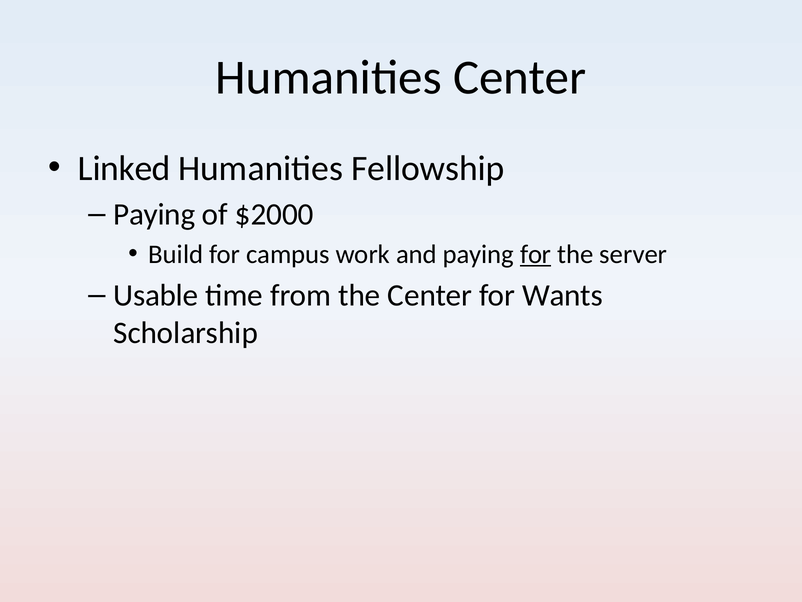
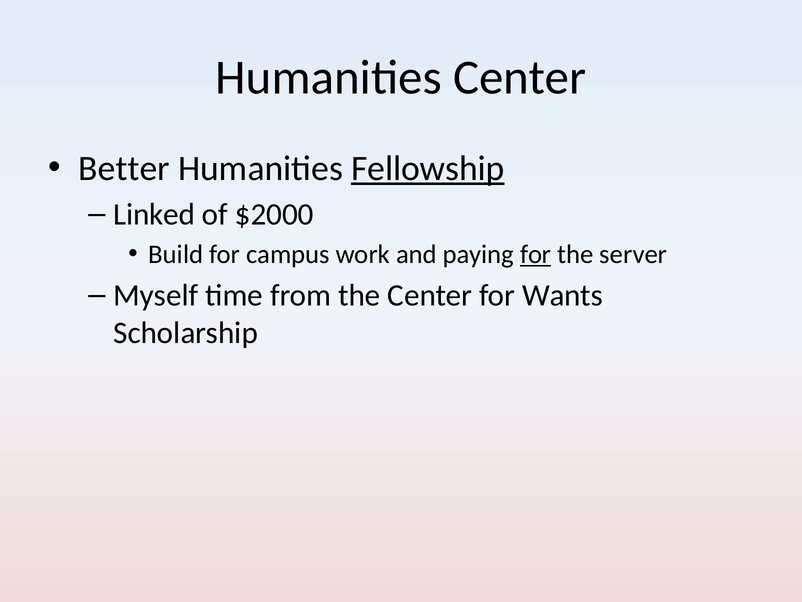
Linked: Linked -> Better (124, 168)
Fellowship underline: none -> present (428, 168)
Paying: Paying -> Linked (154, 214)
Usable: Usable -> Myself (156, 295)
